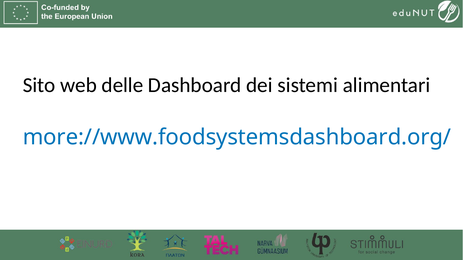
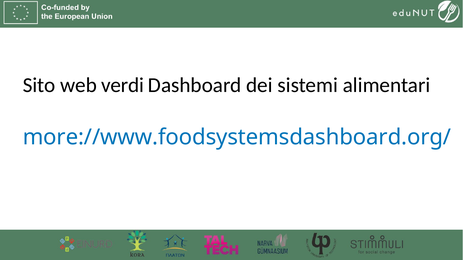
delle: delle -> verdi (123, 85)
